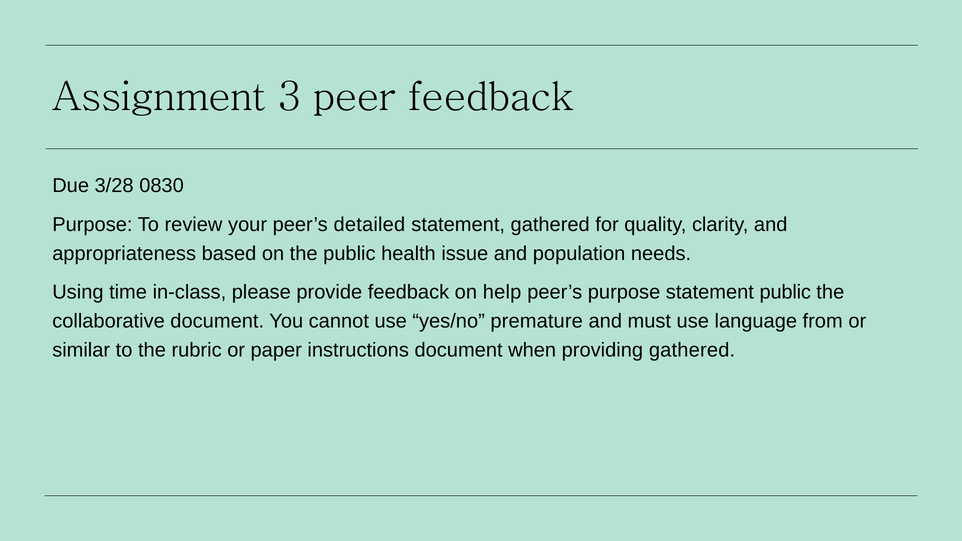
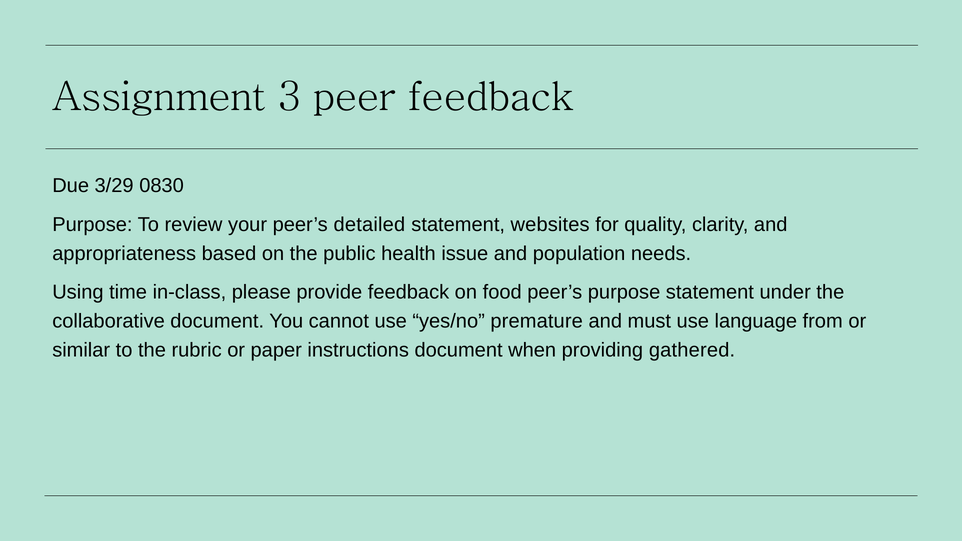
3/28: 3/28 -> 3/29 (114, 186)
statement gathered: gathered -> websites (550, 225)
help: help -> food (502, 292)
statement public: public -> under (785, 292)
